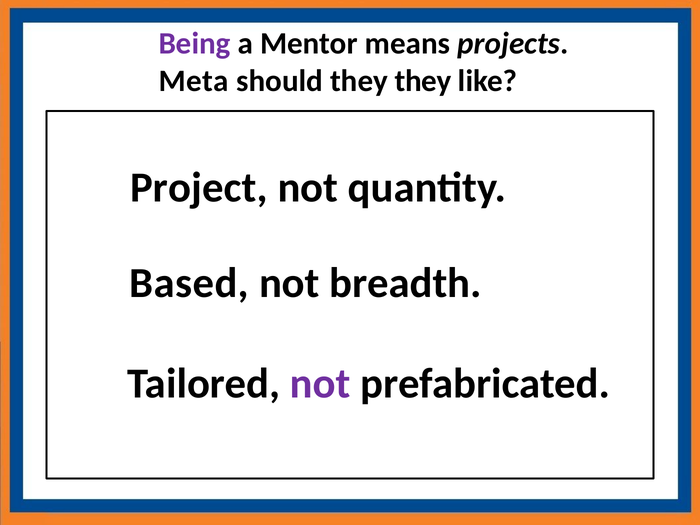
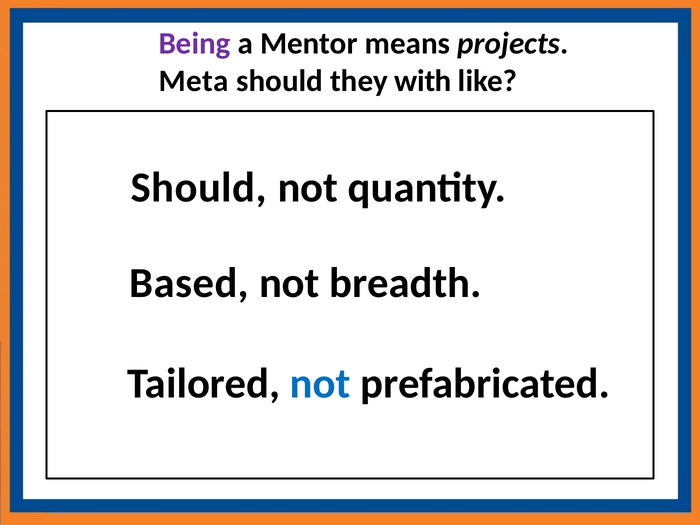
they they: they -> with (423, 81)
Project: Project -> Should (199, 188)
not colour: purple -> blue (320, 384)
